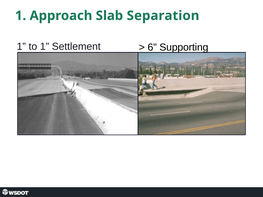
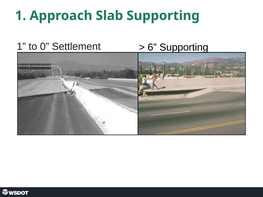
Slab Separation: Separation -> Supporting (163, 16)
to 1: 1 -> 0 (45, 47)
